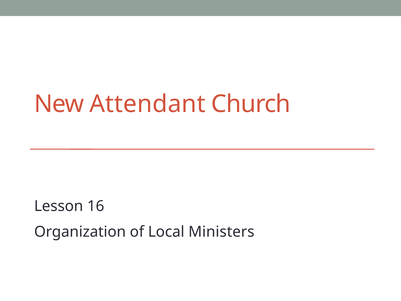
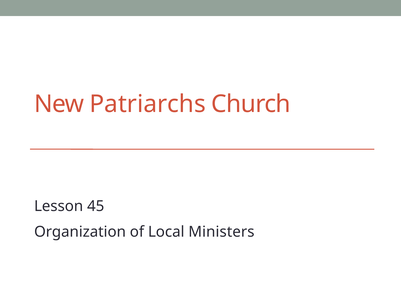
Attendant: Attendant -> Patriarchs (148, 104)
16: 16 -> 45 (96, 206)
